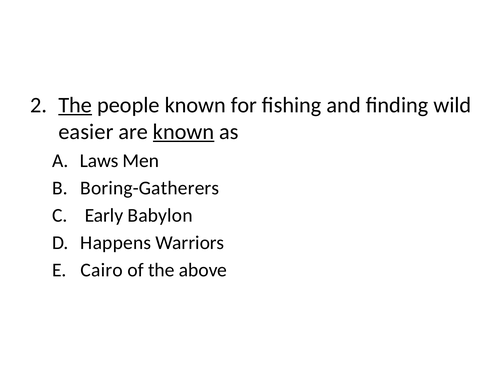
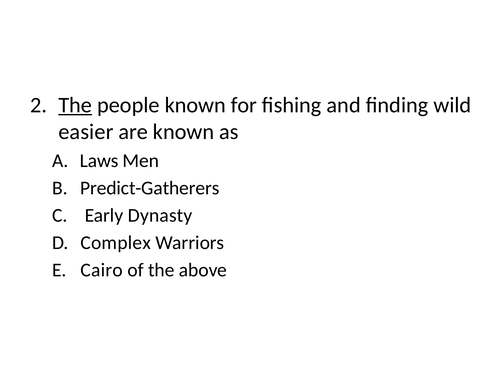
known underline: present -> none (184, 132)
Boring-Gatherers: Boring-Gatherers -> Predict-Gatherers (150, 188)
Babylon: Babylon -> Dynasty (160, 216)
Happens: Happens -> Complex (116, 243)
